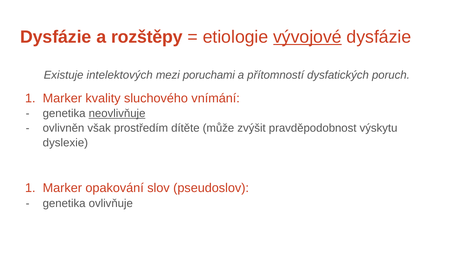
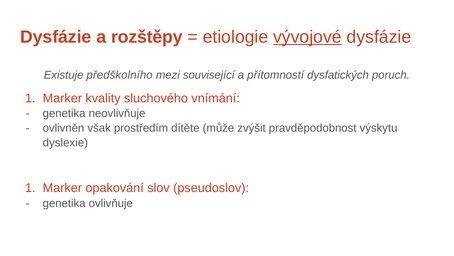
intelektových: intelektových -> předškolního (120, 75)
poruchami: poruchami -> související (209, 75)
neovlivňuje underline: present -> none (117, 113)
